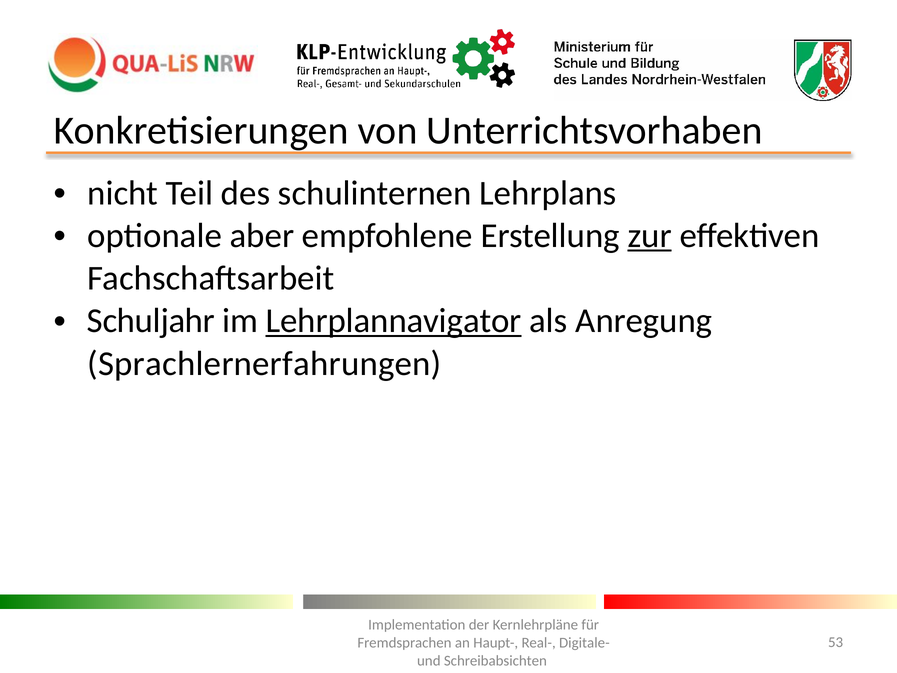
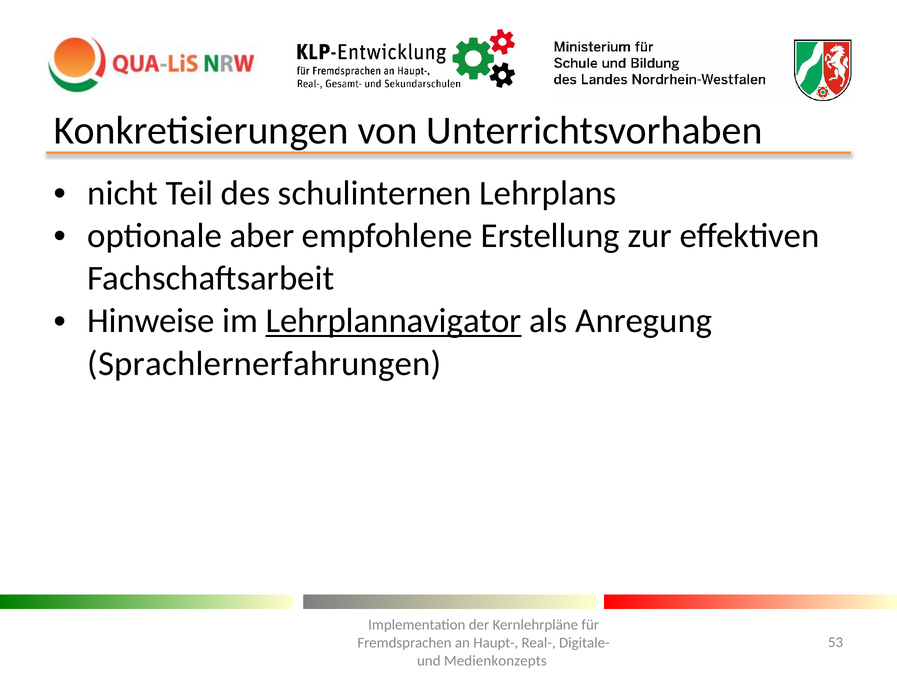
zur underline: present -> none (650, 236)
Schuljahr: Schuljahr -> Hinweise (151, 321)
Schreibabsichten: Schreibabsichten -> Medienkonzepts (495, 660)
